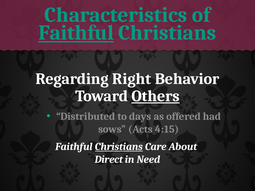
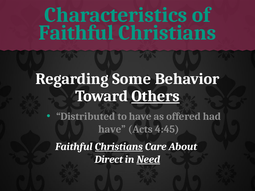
Faithful underline: present -> none (76, 33)
Right: Right -> Some (132, 79)
to days: days -> have (140, 117)
sows: sows -> have (112, 129)
4:15: 4:15 -> 4:45 (167, 129)
Need underline: none -> present (148, 160)
